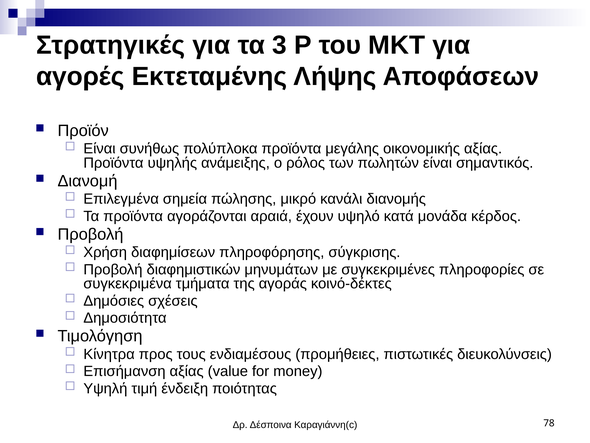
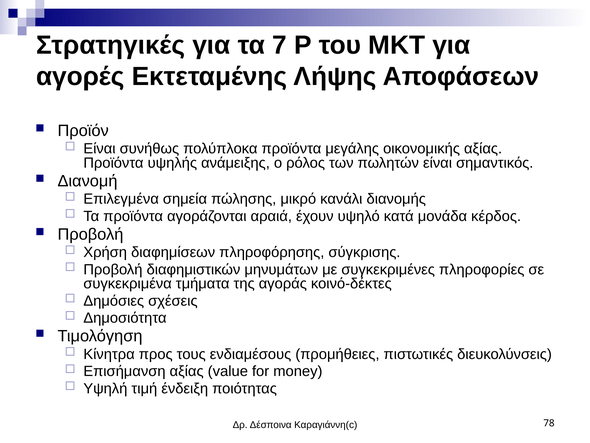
3: 3 -> 7 (279, 45)
